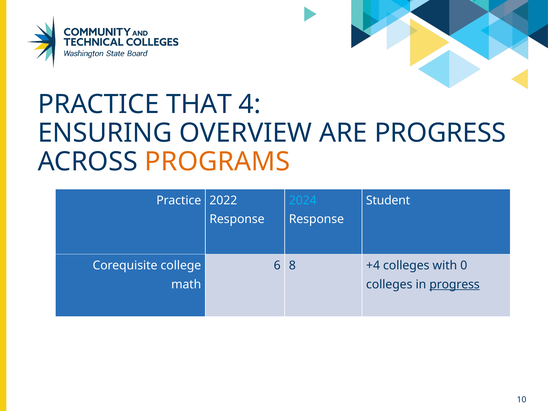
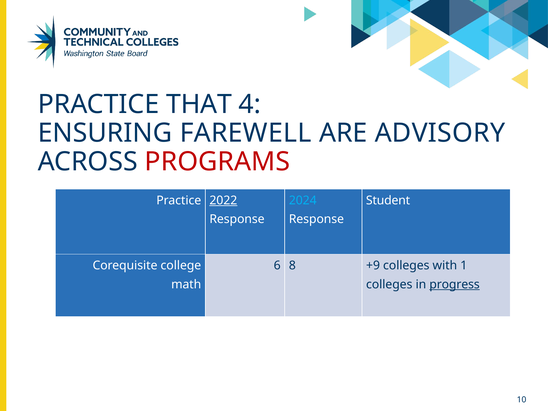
OVERVIEW: OVERVIEW -> FAREWELL (245, 133)
ARE PROGRESS: PROGRESS -> ADVISORY (440, 133)
PROGRAMS colour: orange -> red (217, 162)
2022 underline: none -> present (223, 200)
+4: +4 -> +9 (373, 266)
0: 0 -> 1 (464, 266)
